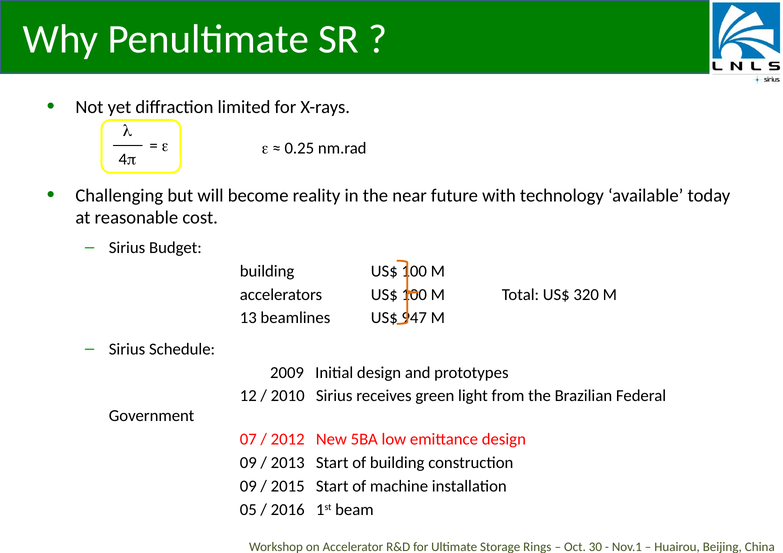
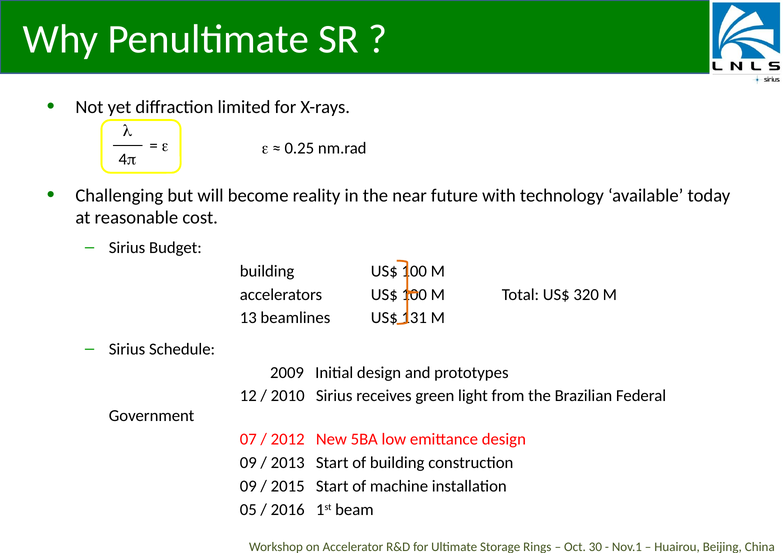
947: 947 -> 131 (414, 318)
